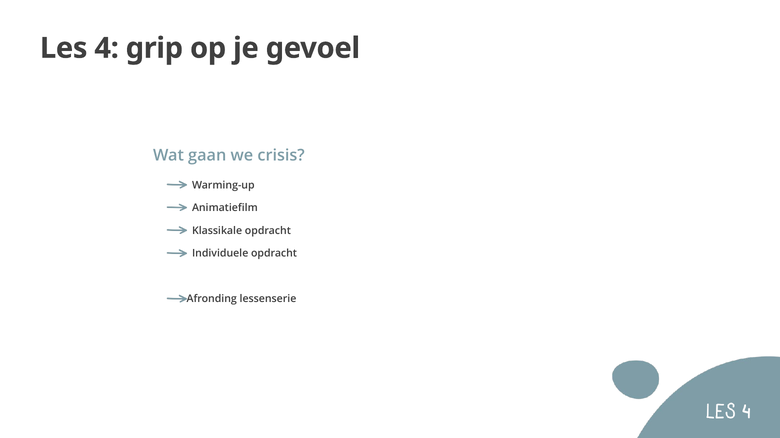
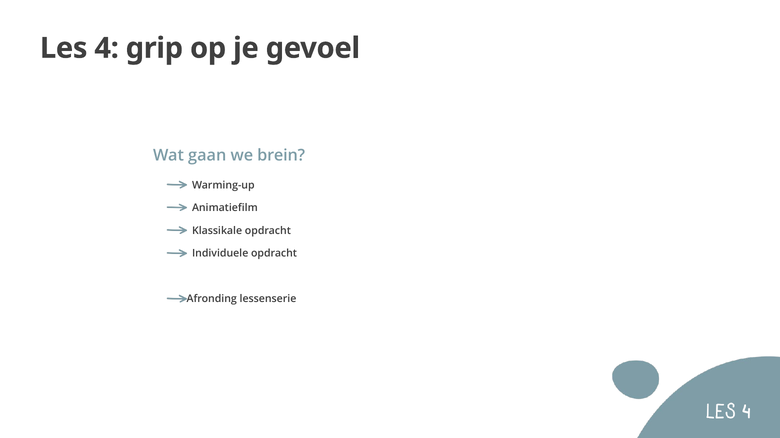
crisis: crisis -> brein (281, 156)
